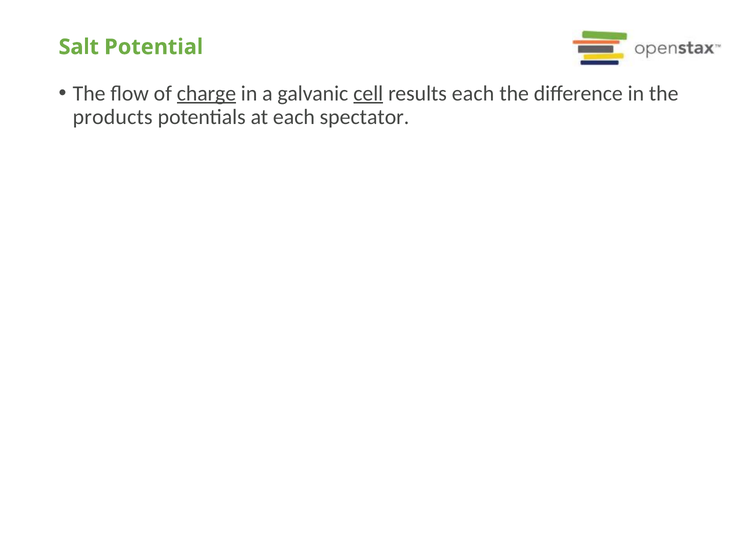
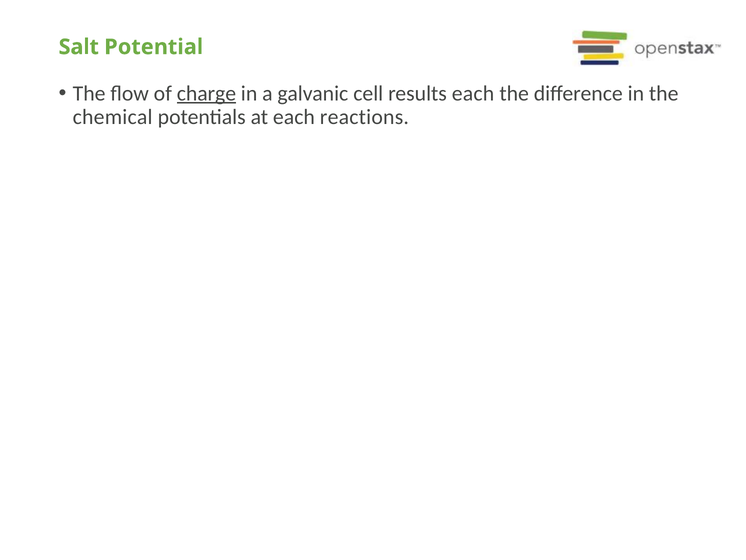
cell underline: present -> none (368, 93)
products: products -> chemical (113, 117)
spectator: spectator -> reactions (364, 117)
